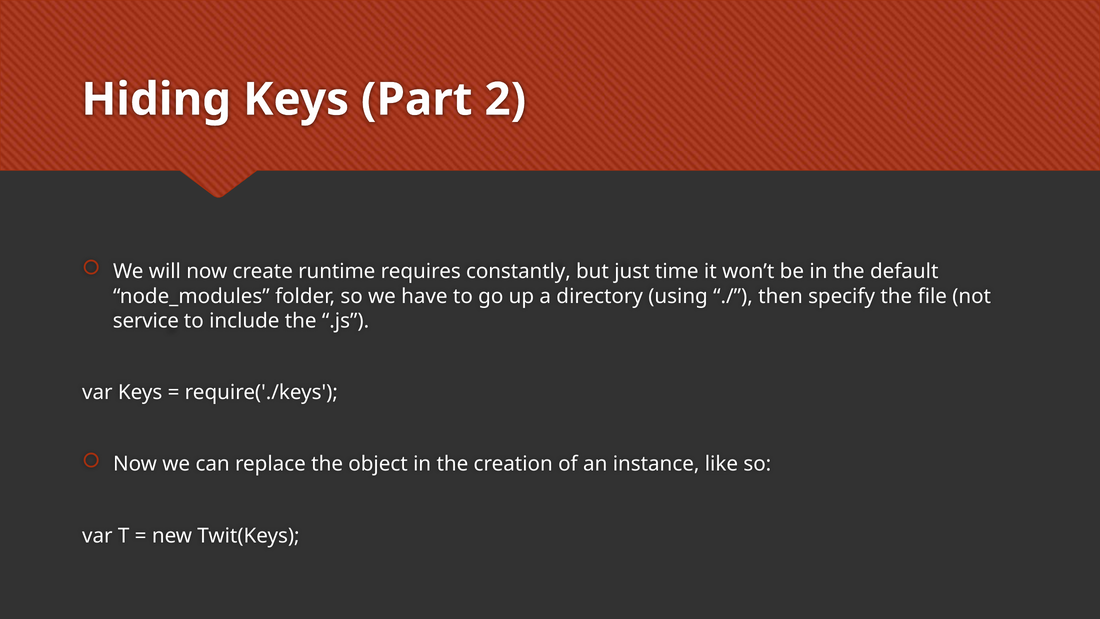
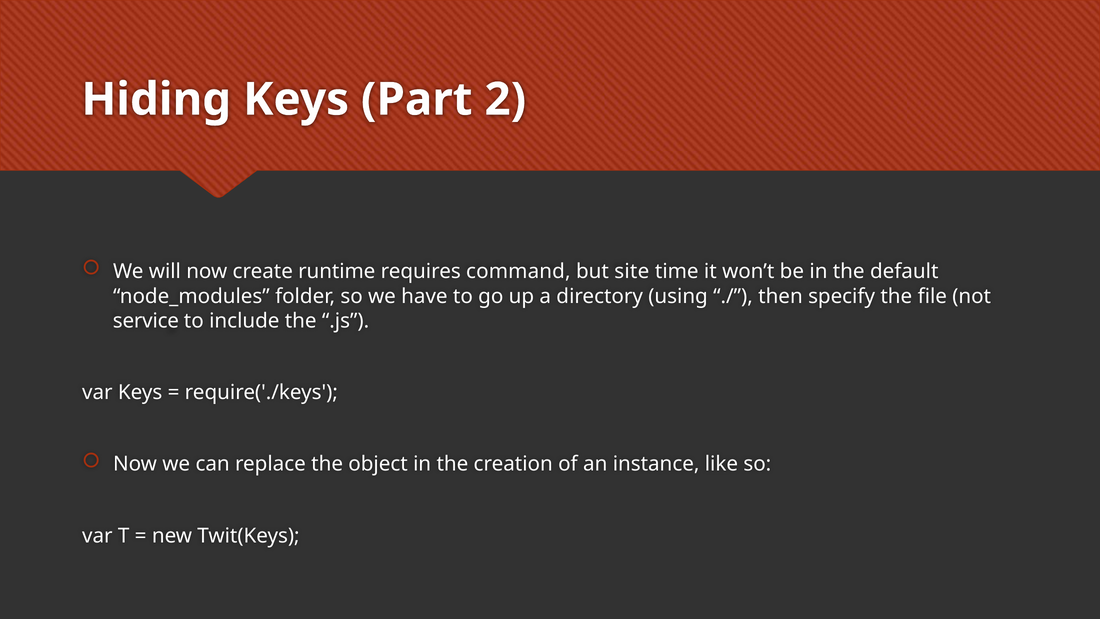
constantly: constantly -> command (518, 271)
just: just -> site (632, 271)
